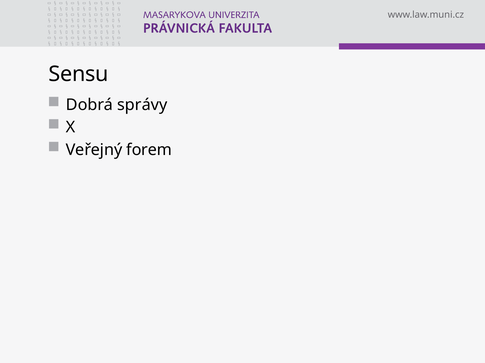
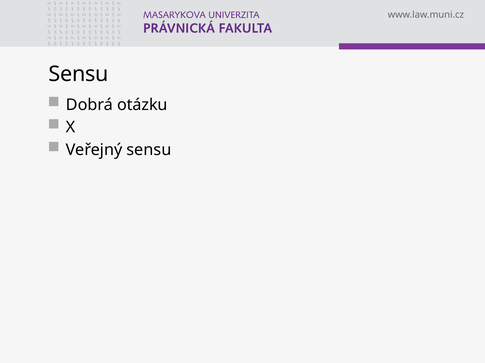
správy: správy -> otázku (142, 105)
Veřejný forem: forem -> sensu (149, 150)
